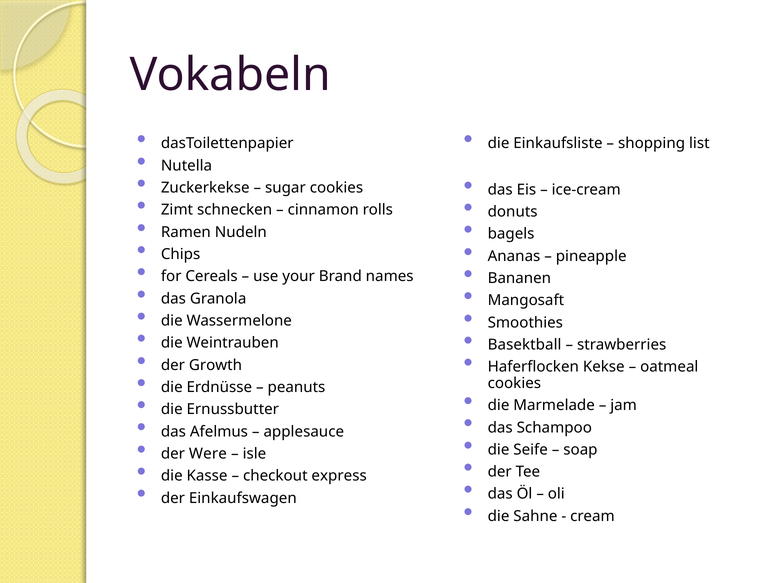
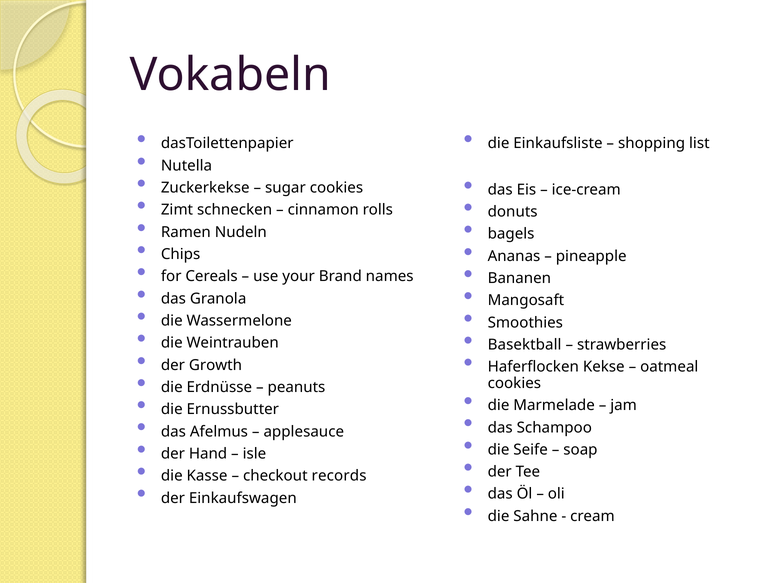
Were: Were -> Hand (208, 454)
express: express -> records (339, 476)
